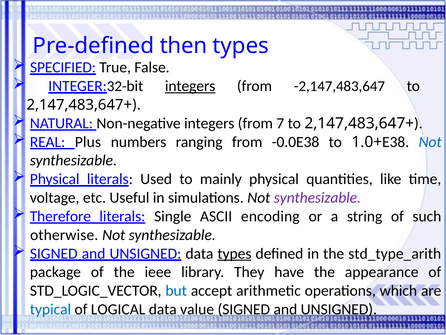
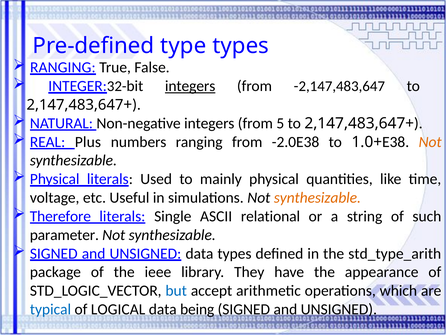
then: then -> type (183, 46)
SPECIFIED: SPECIFIED -> RANGING (63, 67)
7: 7 -> 5 (280, 123)
-0.0E38: -0.0E38 -> -2.0E38 (296, 142)
Not colour: blue -> orange (430, 142)
synthesizable colour: purple -> orange (317, 197)
encoding: encoding -> relational (270, 216)
otherwise: otherwise -> parameter (64, 235)
types underline: present -> none (234, 253)
value: value -> being (197, 309)
